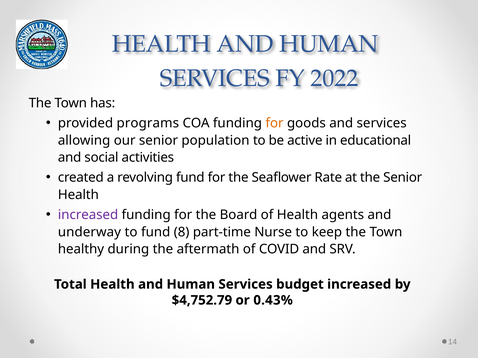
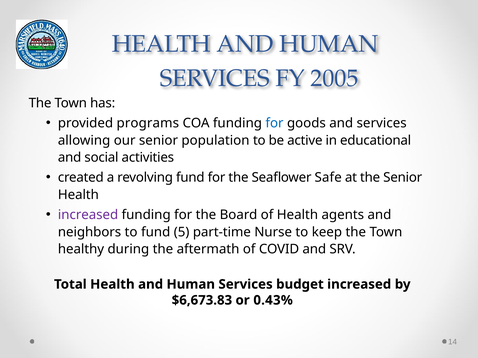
2022: 2022 -> 2005 (335, 79)
for colour: orange -> blue (274, 123)
Rate: Rate -> Safe (328, 178)
underway: underway -> neighbors (90, 232)
8: 8 -> 5 (182, 232)
$4,752.79: $4,752.79 -> $6,673.83 (202, 301)
